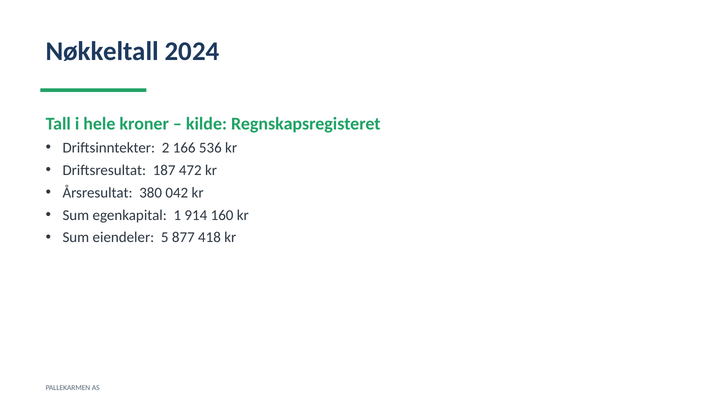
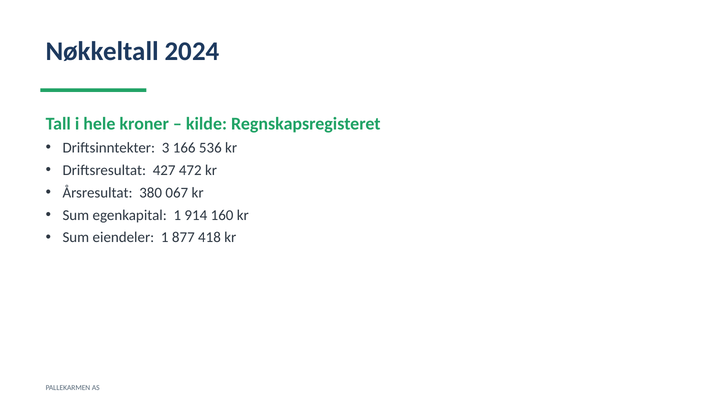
2: 2 -> 3 (166, 148)
187: 187 -> 427 (164, 170)
042: 042 -> 067 (177, 193)
eiendeler 5: 5 -> 1 (165, 237)
